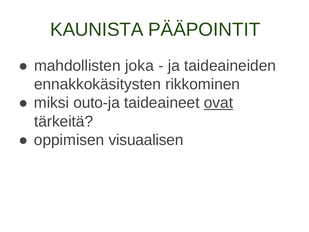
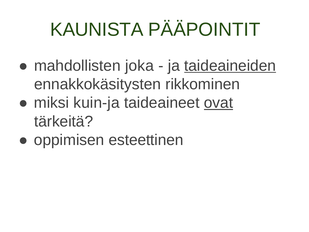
taideaineiden underline: none -> present (230, 66)
outo-ja: outo-ja -> kuin-ja (97, 103)
visuaalisen: visuaalisen -> esteettinen (146, 140)
